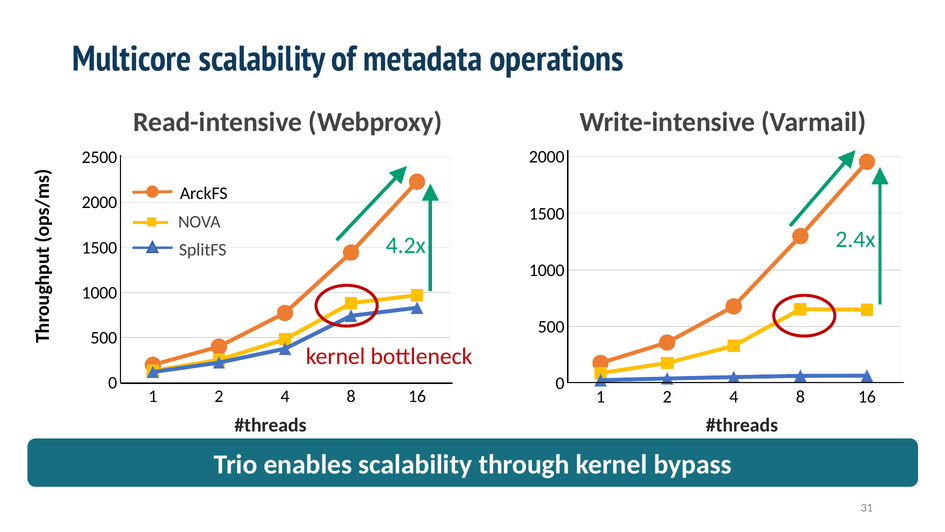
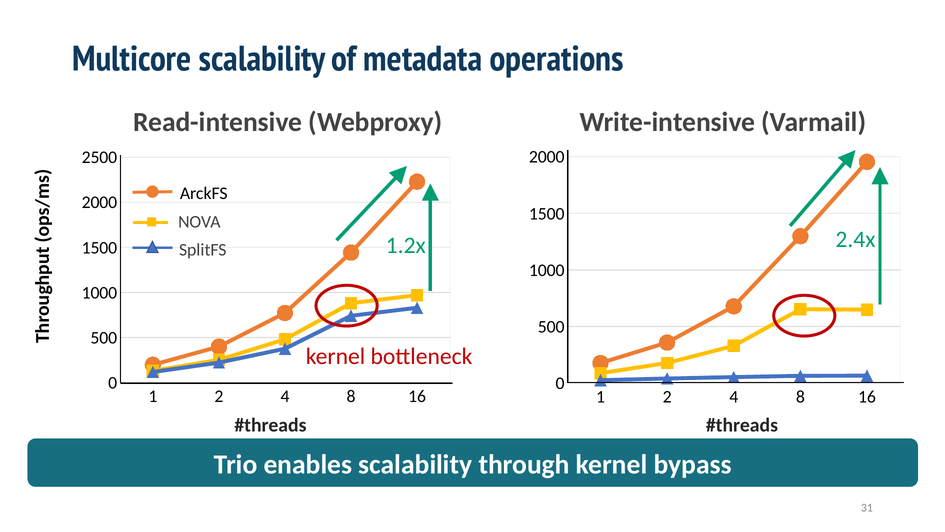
4.2x: 4.2x -> 1.2x (406, 245)
